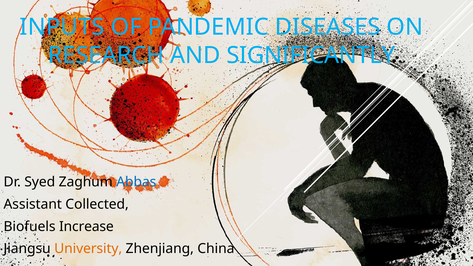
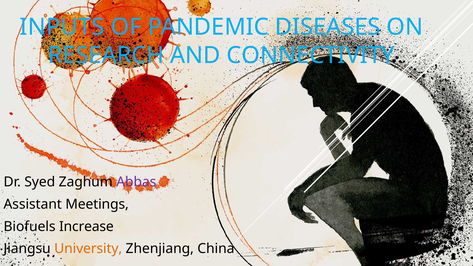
SIGNIFICANTLY: SIGNIFICANTLY -> CONNECTIVITY (311, 55)
Abbas colour: blue -> purple (136, 182)
Collected: Collected -> Meetings (97, 204)
